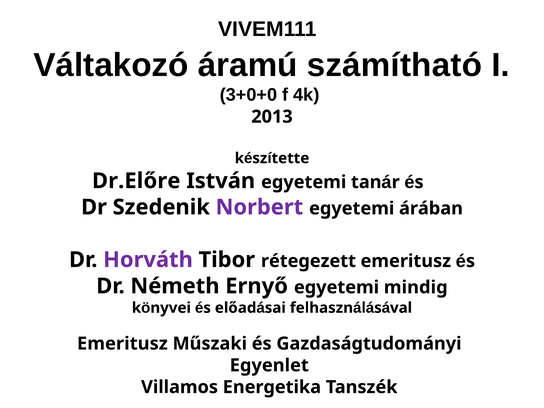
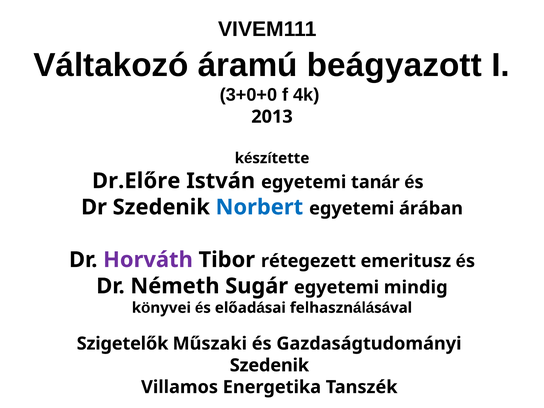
számítható: számítható -> beágyazott (394, 65)
Norbert colour: purple -> blue (259, 207)
Ernyő: Ernyő -> Sugár (257, 286)
Emeritusz: Emeritusz -> Szigetelők (123, 344)
Egyenlet: Egyenlet -> Szedenik (269, 365)
